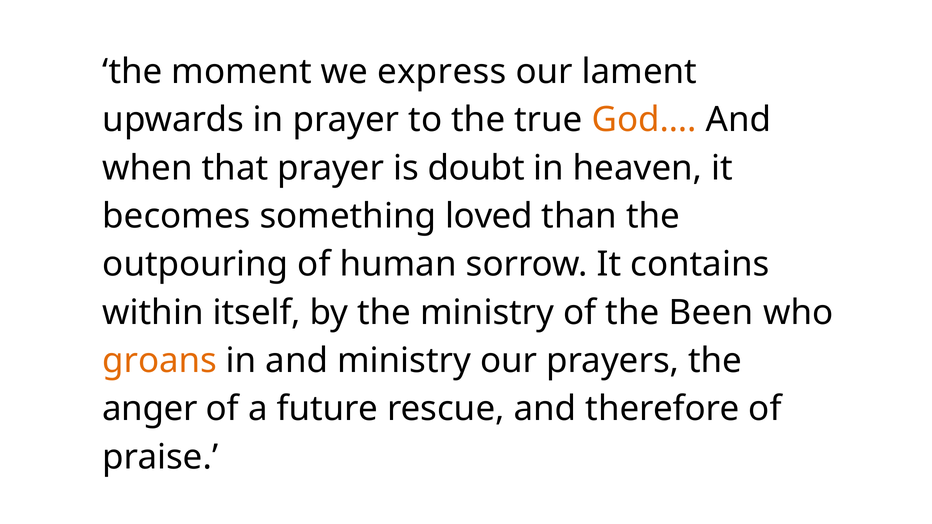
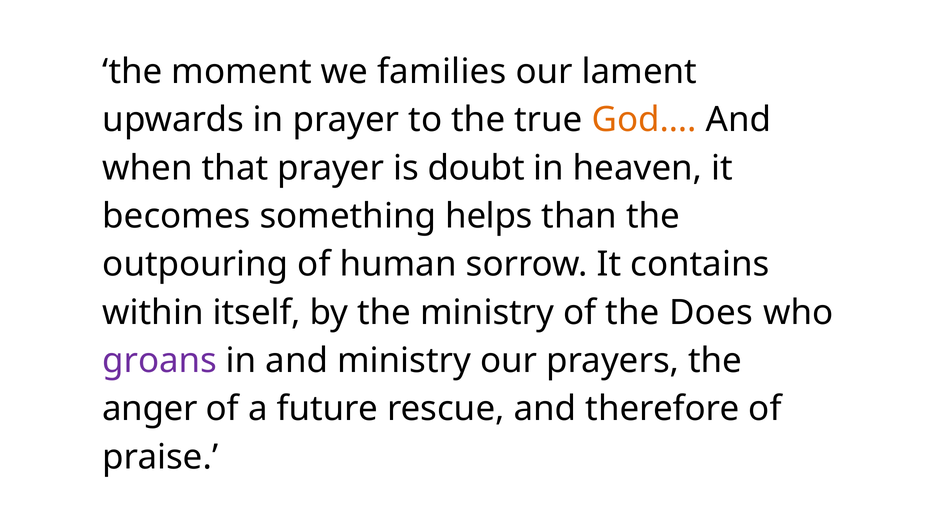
express: express -> families (442, 72)
loved: loved -> helps (489, 216)
Been: Been -> Does (711, 313)
groans colour: orange -> purple (160, 361)
